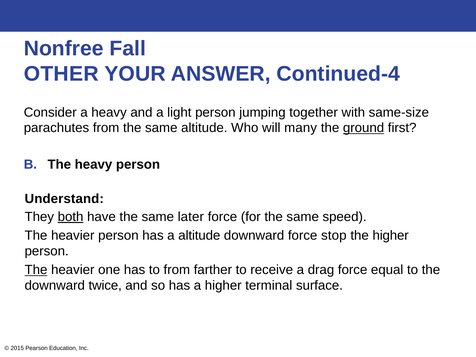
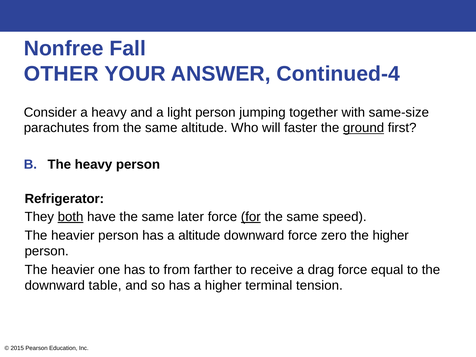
many: many -> faster (301, 128)
Understand: Understand -> Refrigerator (64, 199)
for underline: none -> present (251, 217)
stop: stop -> zero (334, 236)
The underline: present -> none (36, 270)
twice: twice -> table (105, 285)
surface: surface -> tension (319, 285)
